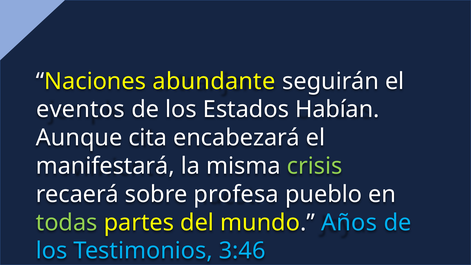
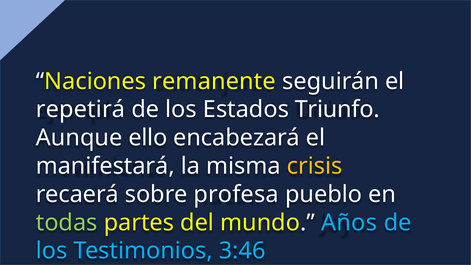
abundante: abundante -> remanente (214, 81)
eventos: eventos -> repetirá (81, 110)
Habían: Habían -> Triunfo (337, 110)
cita: cita -> ello (148, 138)
crisis colour: light green -> yellow (315, 166)
